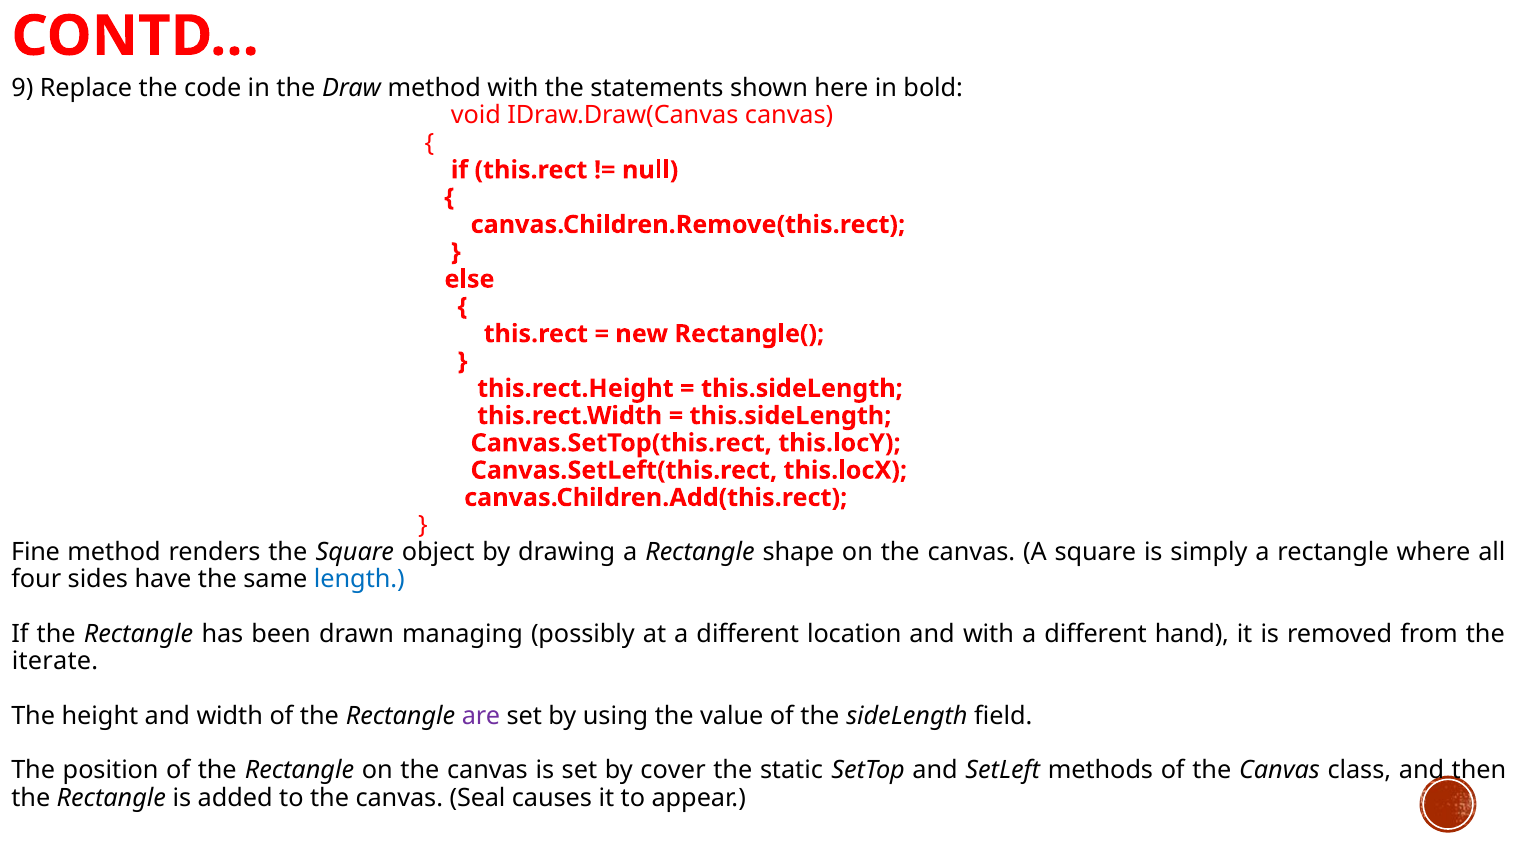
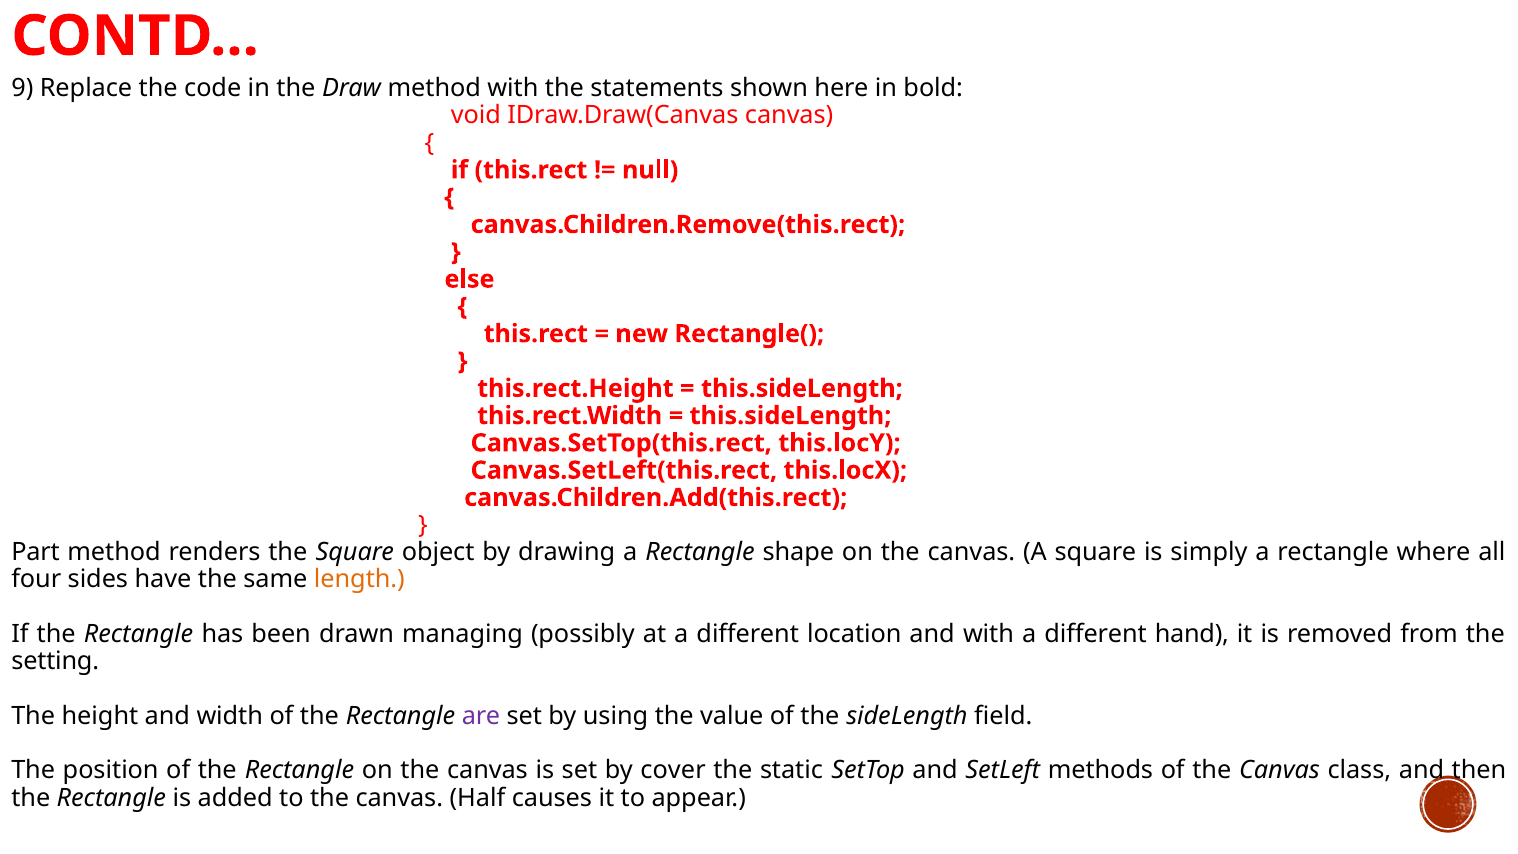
Fine: Fine -> Part (36, 552)
length colour: blue -> orange (359, 579)
iterate: iterate -> setting (55, 661)
Seal: Seal -> Half (477, 798)
